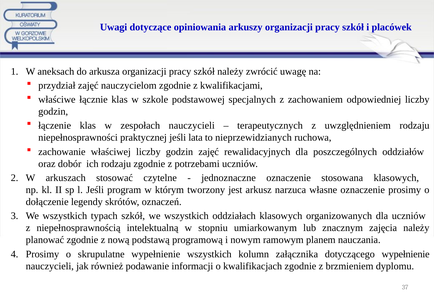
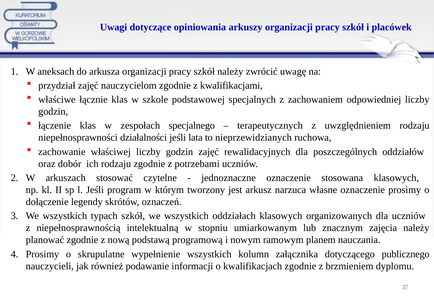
zespołach nauczycieli: nauczycieli -> specjalnego (192, 125)
praktycznej: praktycznej -> działalności (144, 137)
dotyczącego wypełnienie: wypełnienie -> publicznego (406, 254)
